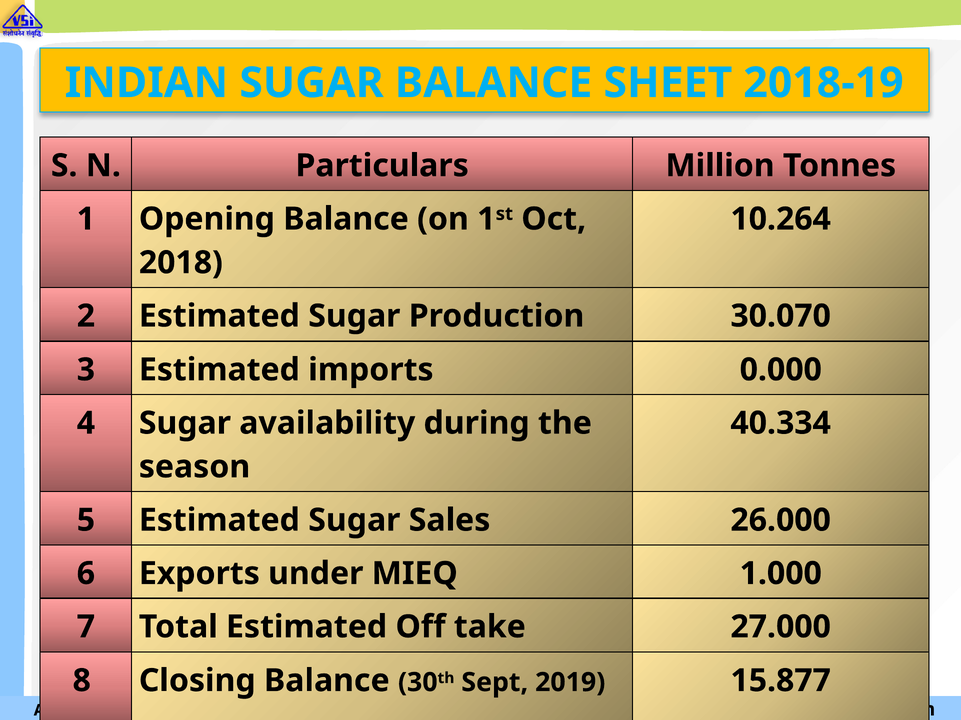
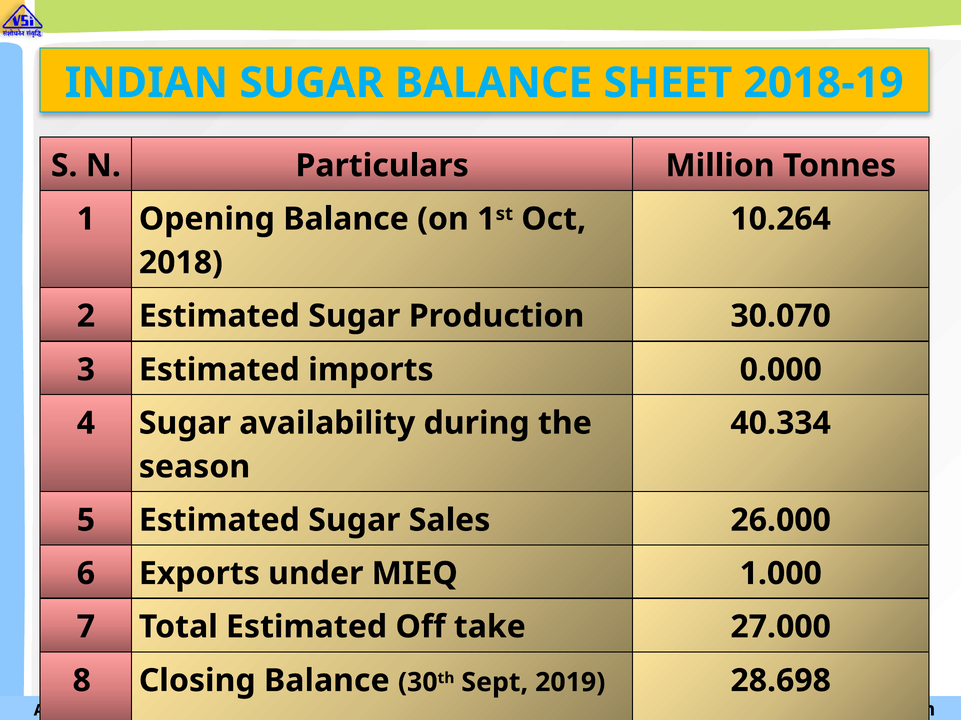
15.877: 15.877 -> 28.698 (781, 681)
